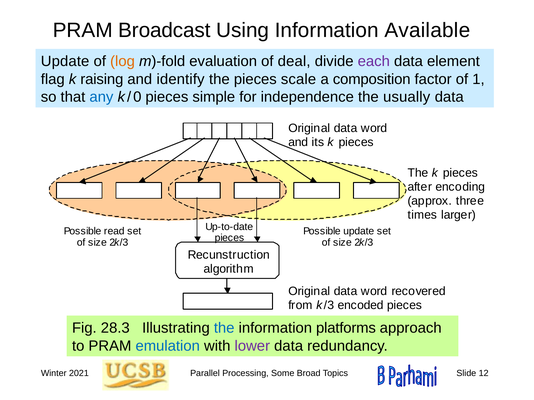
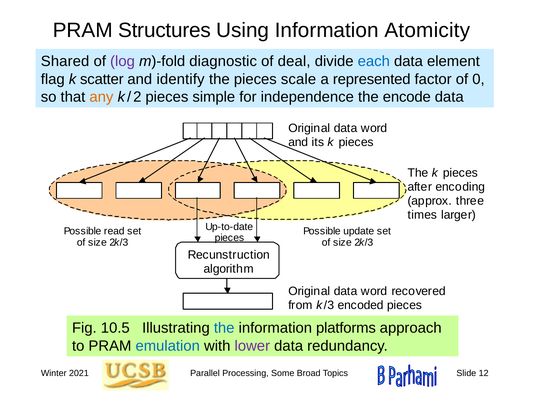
Broadcast: Broadcast -> Structures (165, 30)
Available: Available -> Atomicity (427, 30)
Update: Update -> Shared (65, 62)
log colour: orange -> purple (122, 62)
evaluation: evaluation -> diagnostic (223, 62)
each colour: purple -> blue (374, 62)
raising: raising -> scatter (102, 79)
composition: composition -> represented (372, 79)
1: 1 -> 0 (479, 79)
any colour: blue -> orange (101, 97)
0: 0 -> 2 (137, 97)
usually: usually -> encode (407, 97)
28.3: 28.3 -> 10.5 (115, 328)
